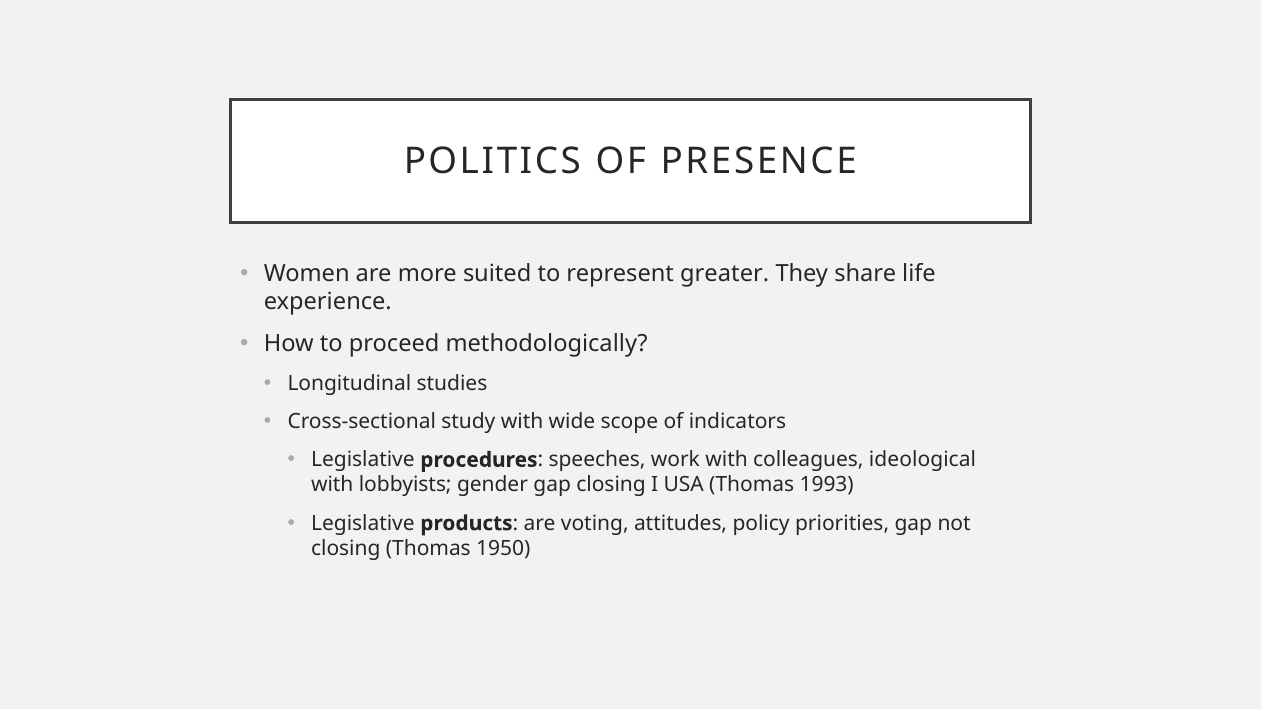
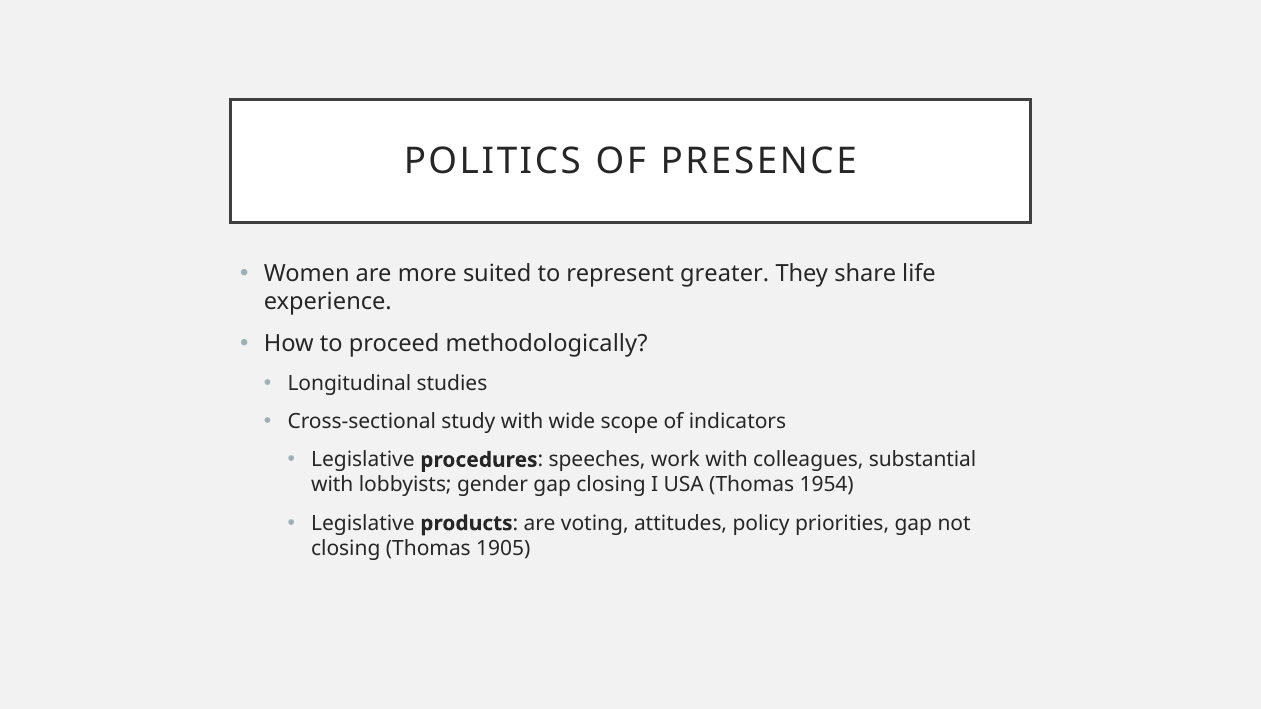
ideological: ideological -> substantial (923, 460)
1993: 1993 -> 1954 (827, 485)
1950: 1950 -> 1905 (503, 549)
